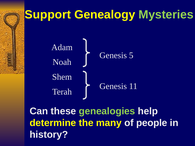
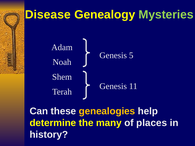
Support: Support -> Disease (48, 15)
genealogies colour: light green -> yellow (107, 111)
people: people -> places (152, 123)
